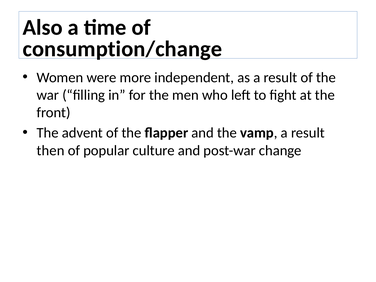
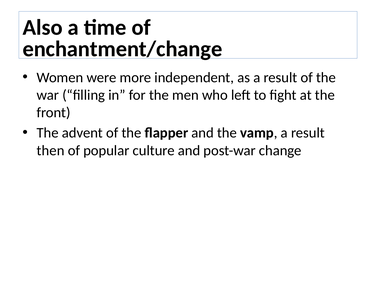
consumption/change: consumption/change -> enchantment/change (122, 49)
